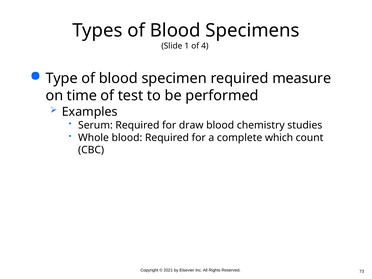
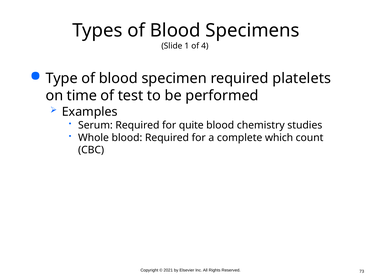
measure: measure -> platelets (302, 78)
draw: draw -> quite (191, 125)
